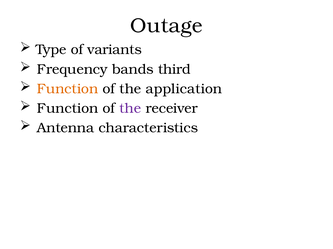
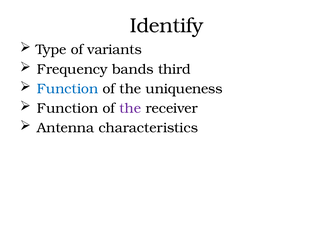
Outage: Outage -> Identify (167, 26)
Function colour: orange -> blue (68, 89)
application: application -> uniqueness (184, 89)
